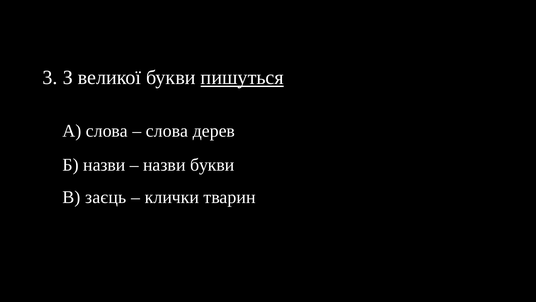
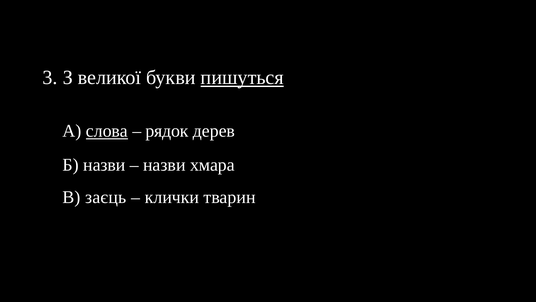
слова underline: none -> present (107, 131)
слова: слова -> рядок (167, 131)
назви букви: букви -> хмара (212, 165)
